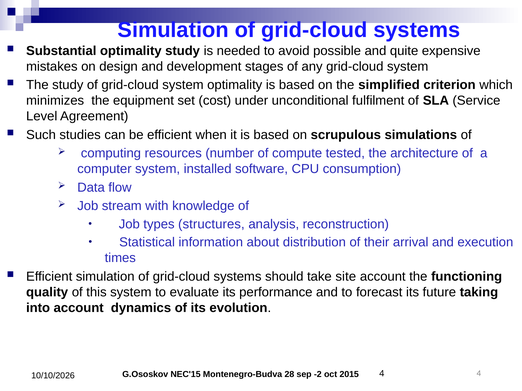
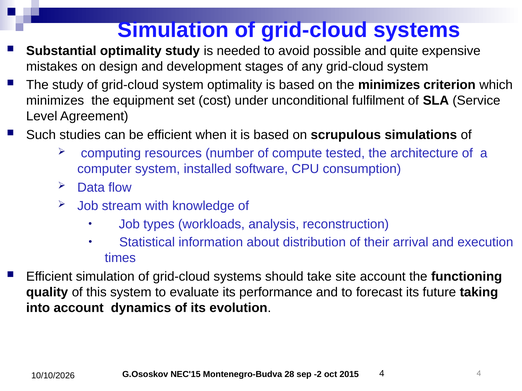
the simplified: simplified -> minimizes (389, 85)
structures: structures -> workloads (211, 225)
